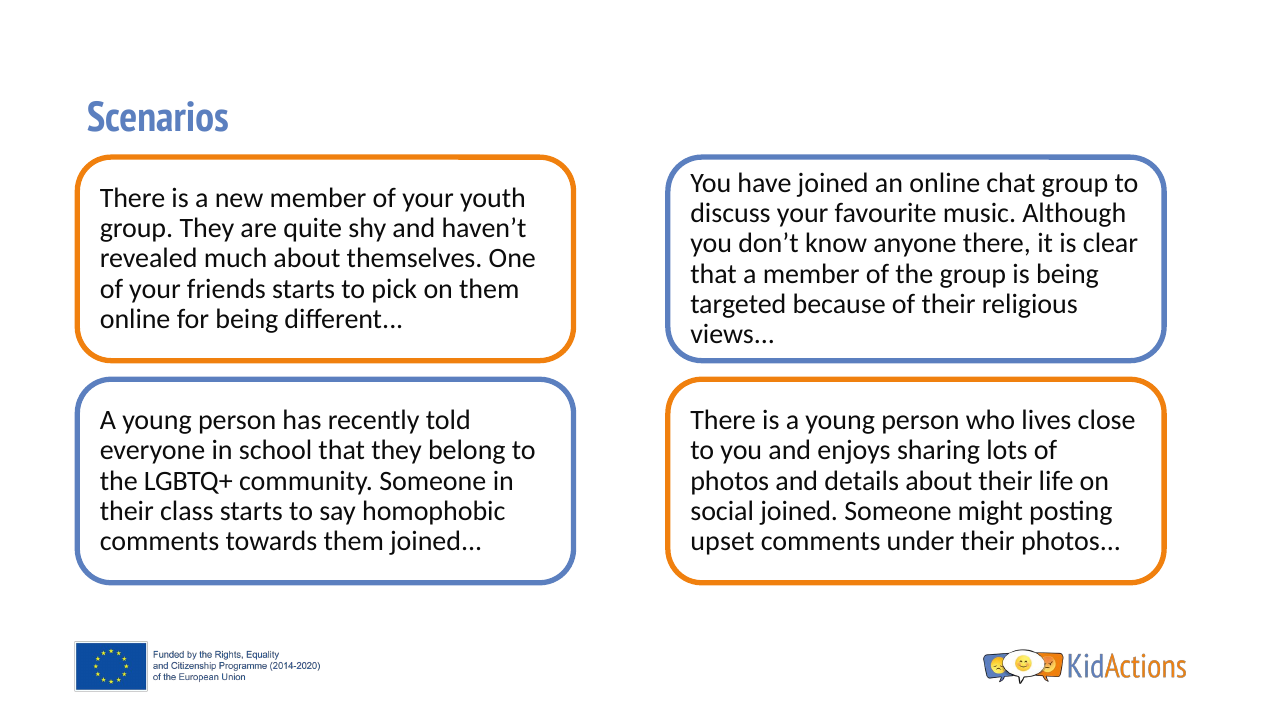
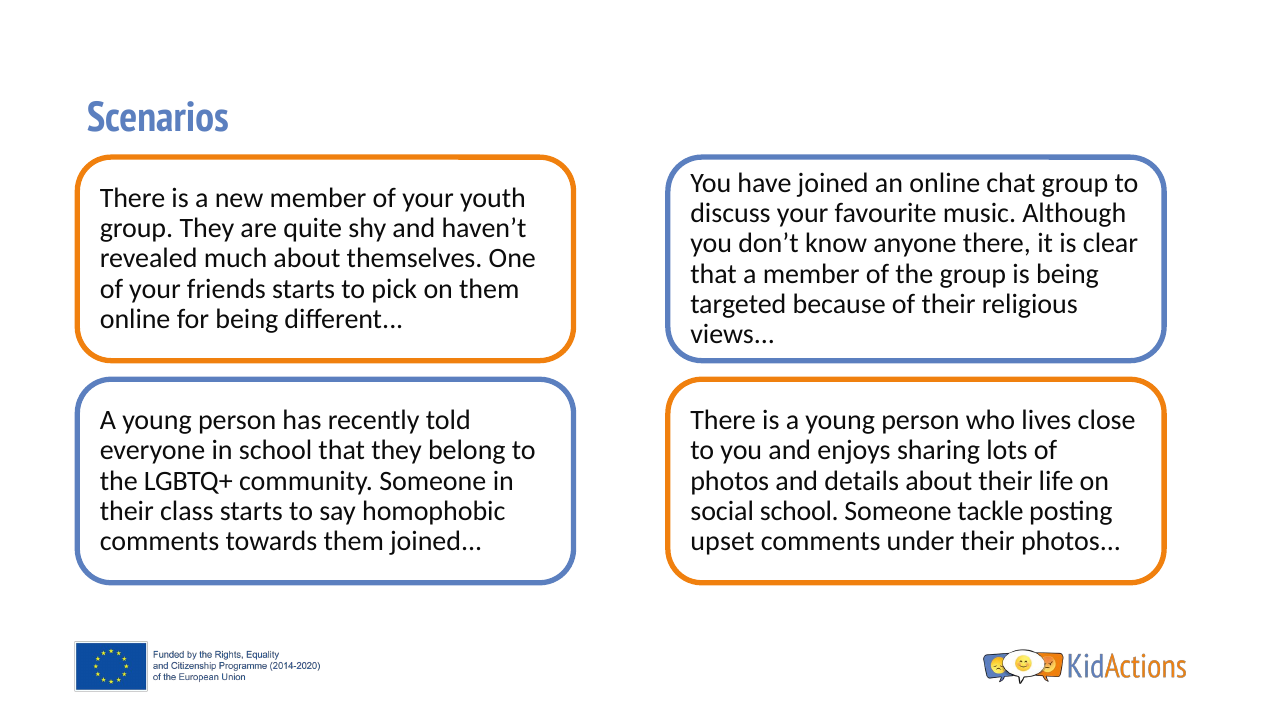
social joined: joined -> school (799, 511)
might: might -> tackle (990, 511)
